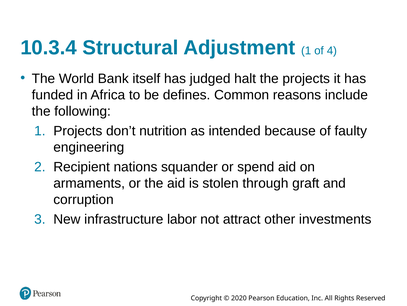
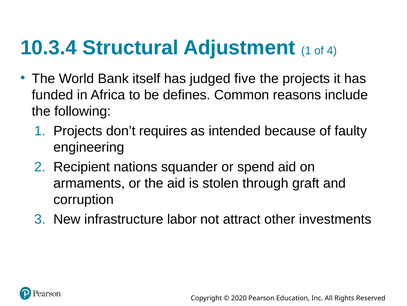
halt: halt -> five (245, 78)
nutrition: nutrition -> requires (163, 131)
